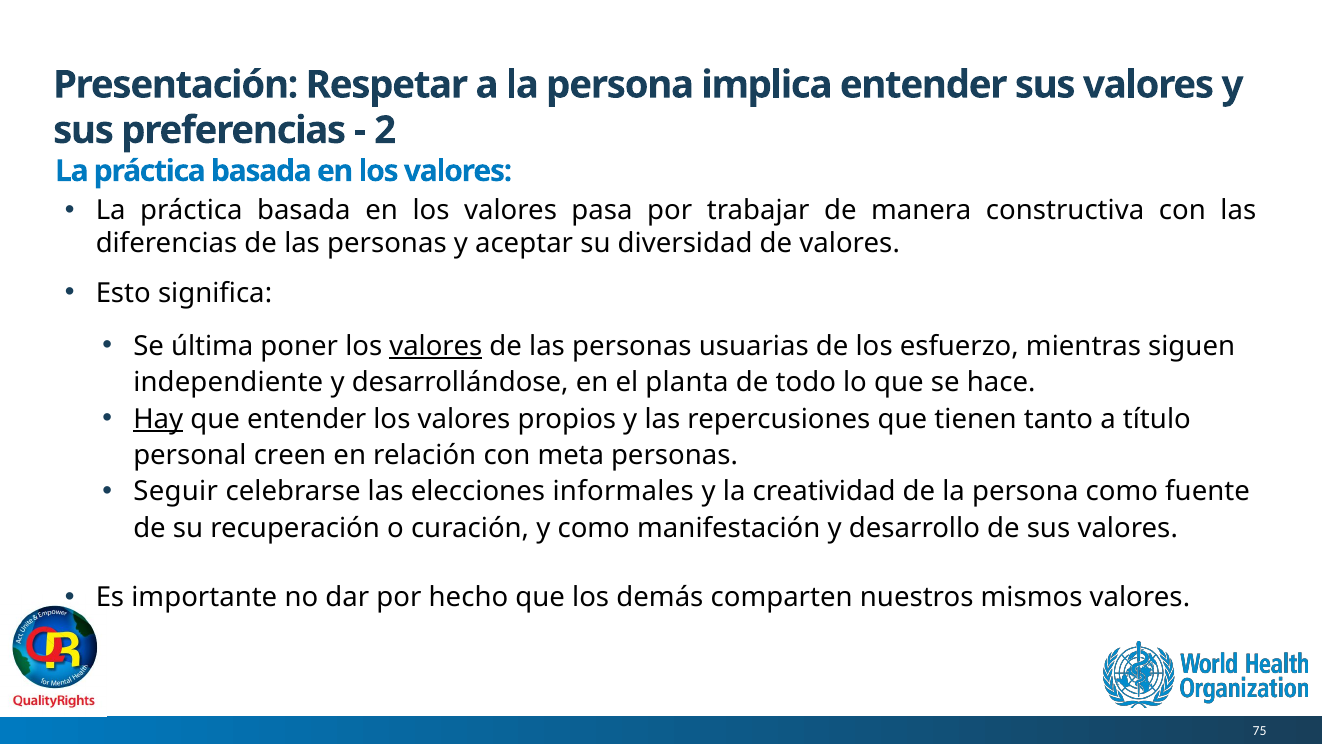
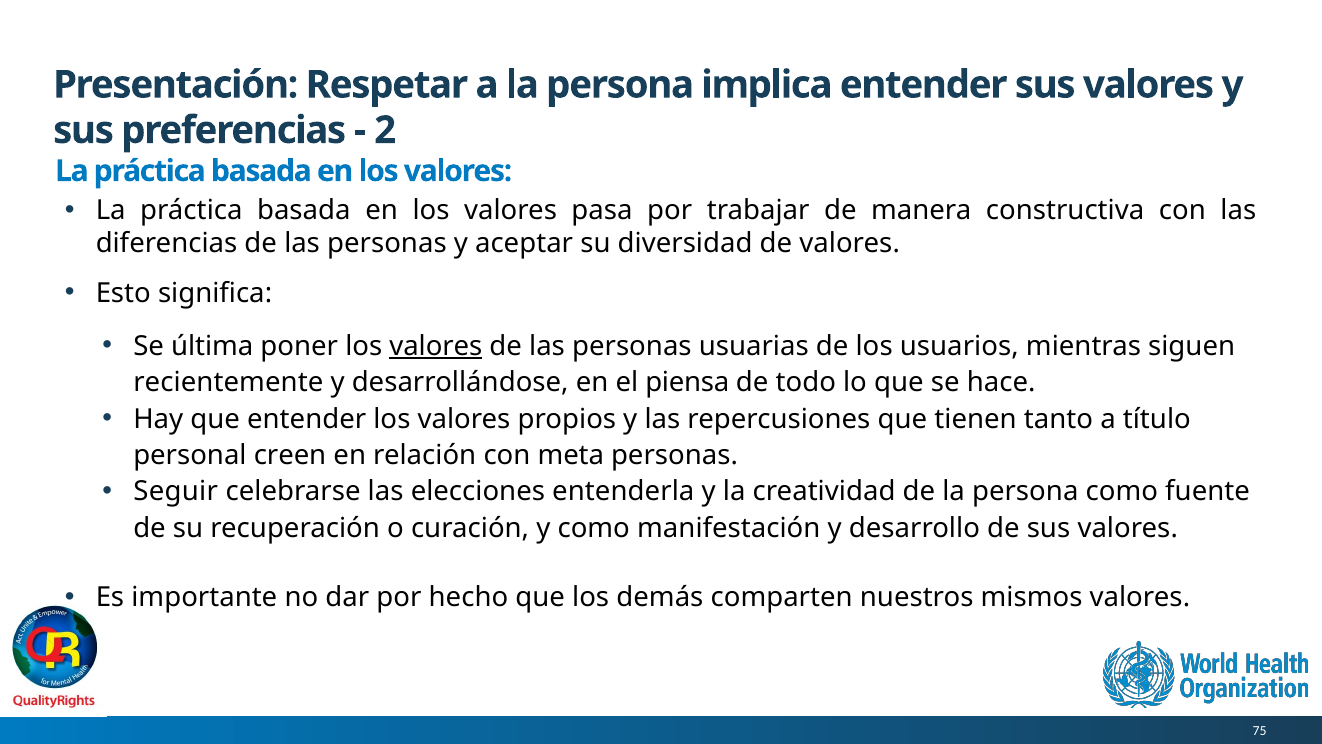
esfuerzo: esfuerzo -> usuarios (959, 346)
independiente: independiente -> recientemente (228, 382)
planta: planta -> piensa (687, 382)
Hay underline: present -> none (158, 419)
informales: informales -> entenderla (623, 492)
